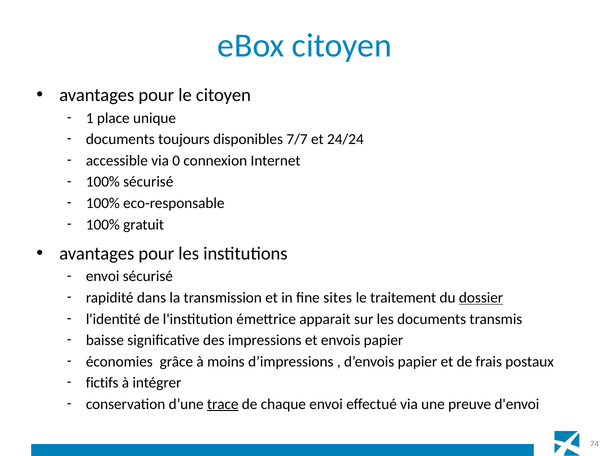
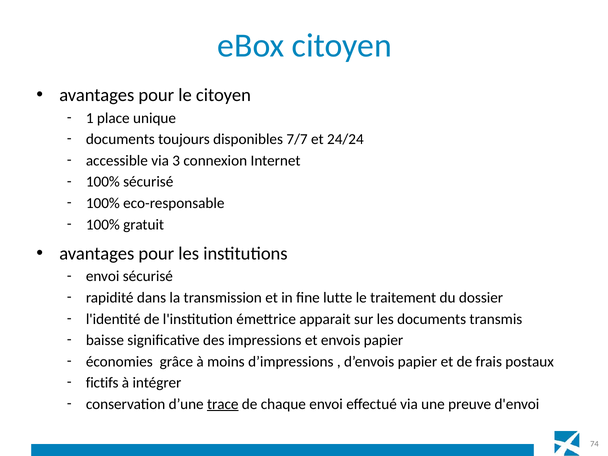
0: 0 -> 3 (176, 161)
sites: sites -> lutte (338, 298)
dossier underline: present -> none (481, 298)
